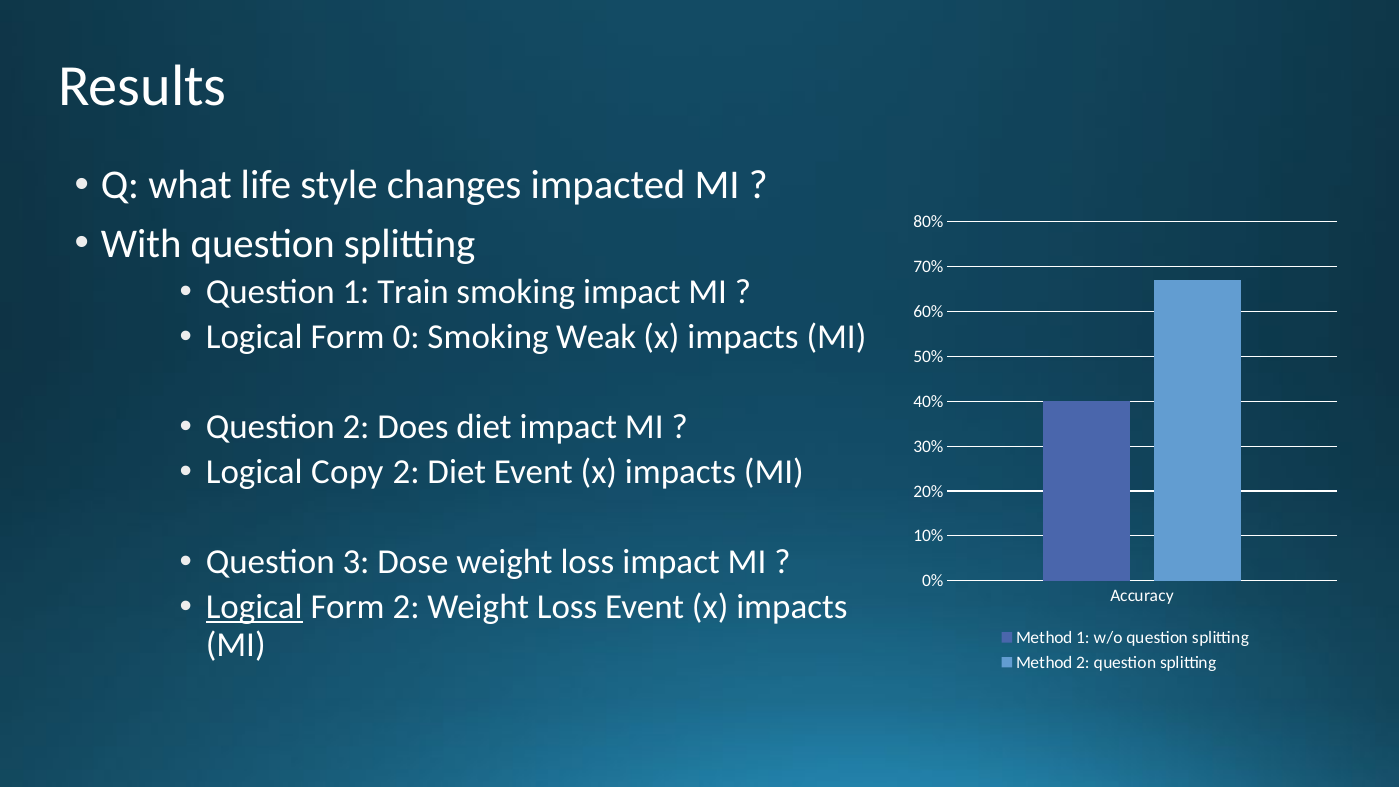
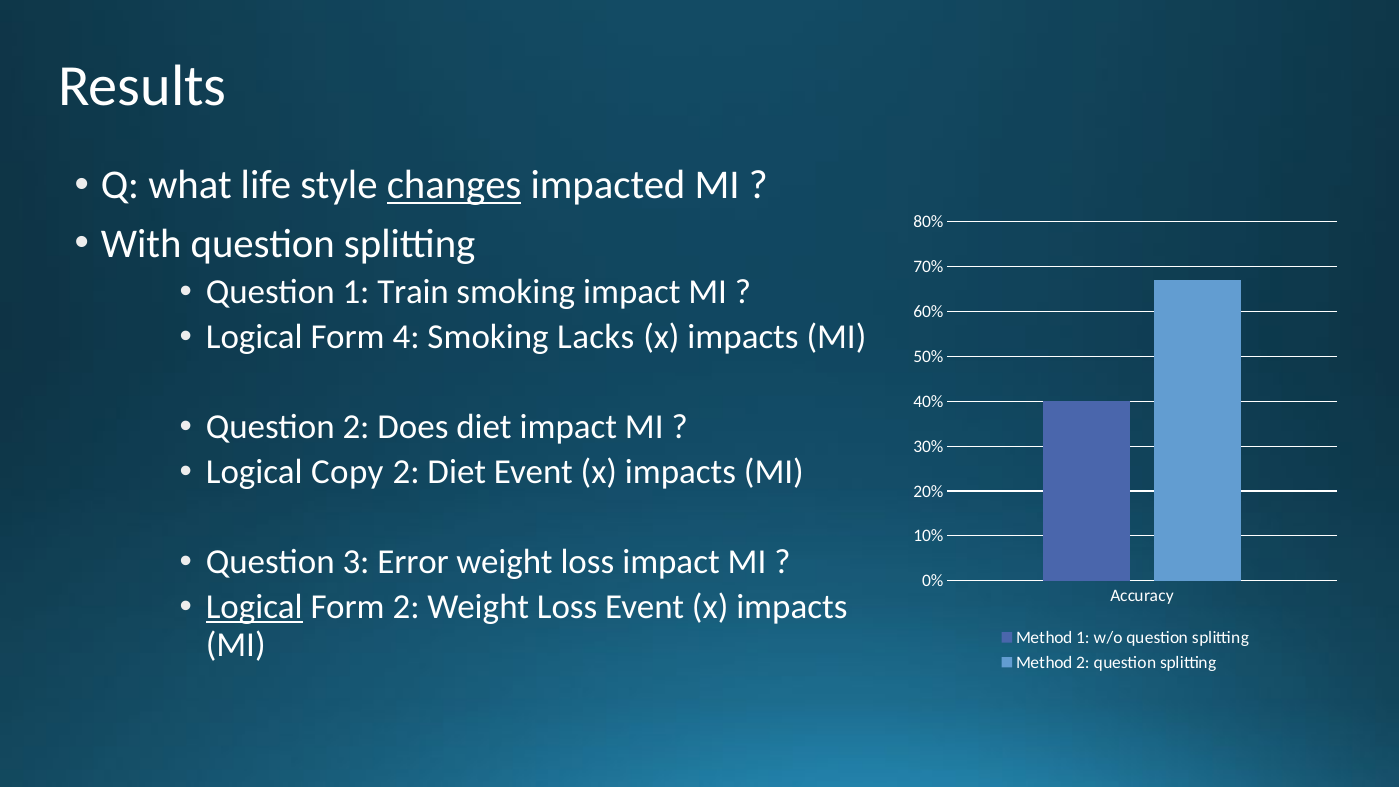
changes underline: none -> present (454, 185)
0: 0 -> 4 (406, 337)
Weak: Weak -> Lacks (596, 337)
Dose: Dose -> Error (413, 562)
